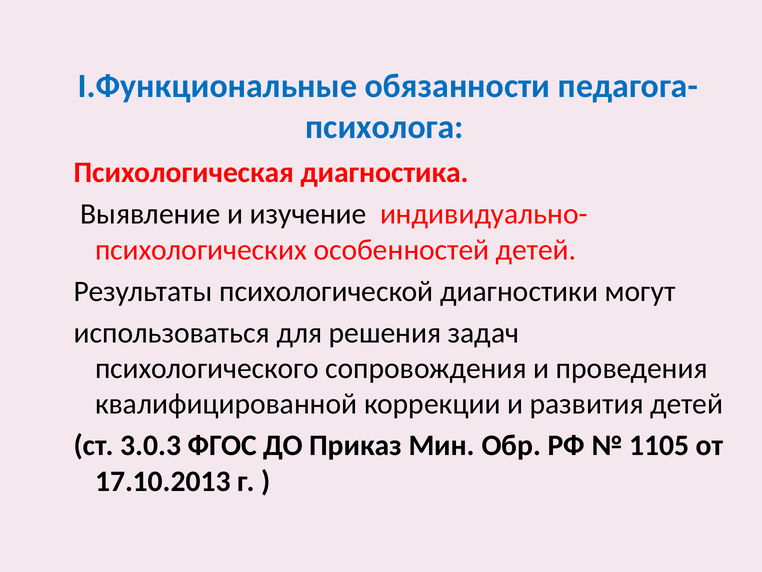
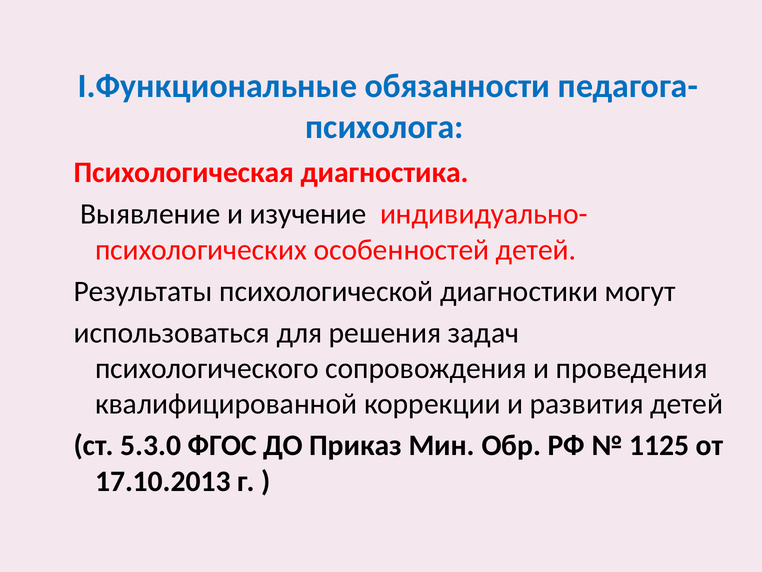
3.0.3: 3.0.3 -> 5.3.0 (151, 445)
1105: 1105 -> 1125 (659, 445)
